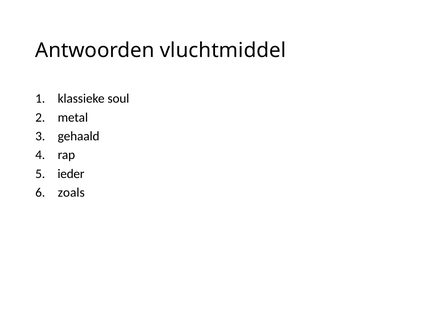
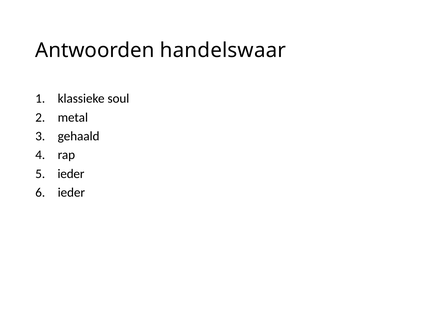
vluchtmiddel: vluchtmiddel -> handelswaar (223, 50)
zoals: zoals -> ieder (71, 193)
